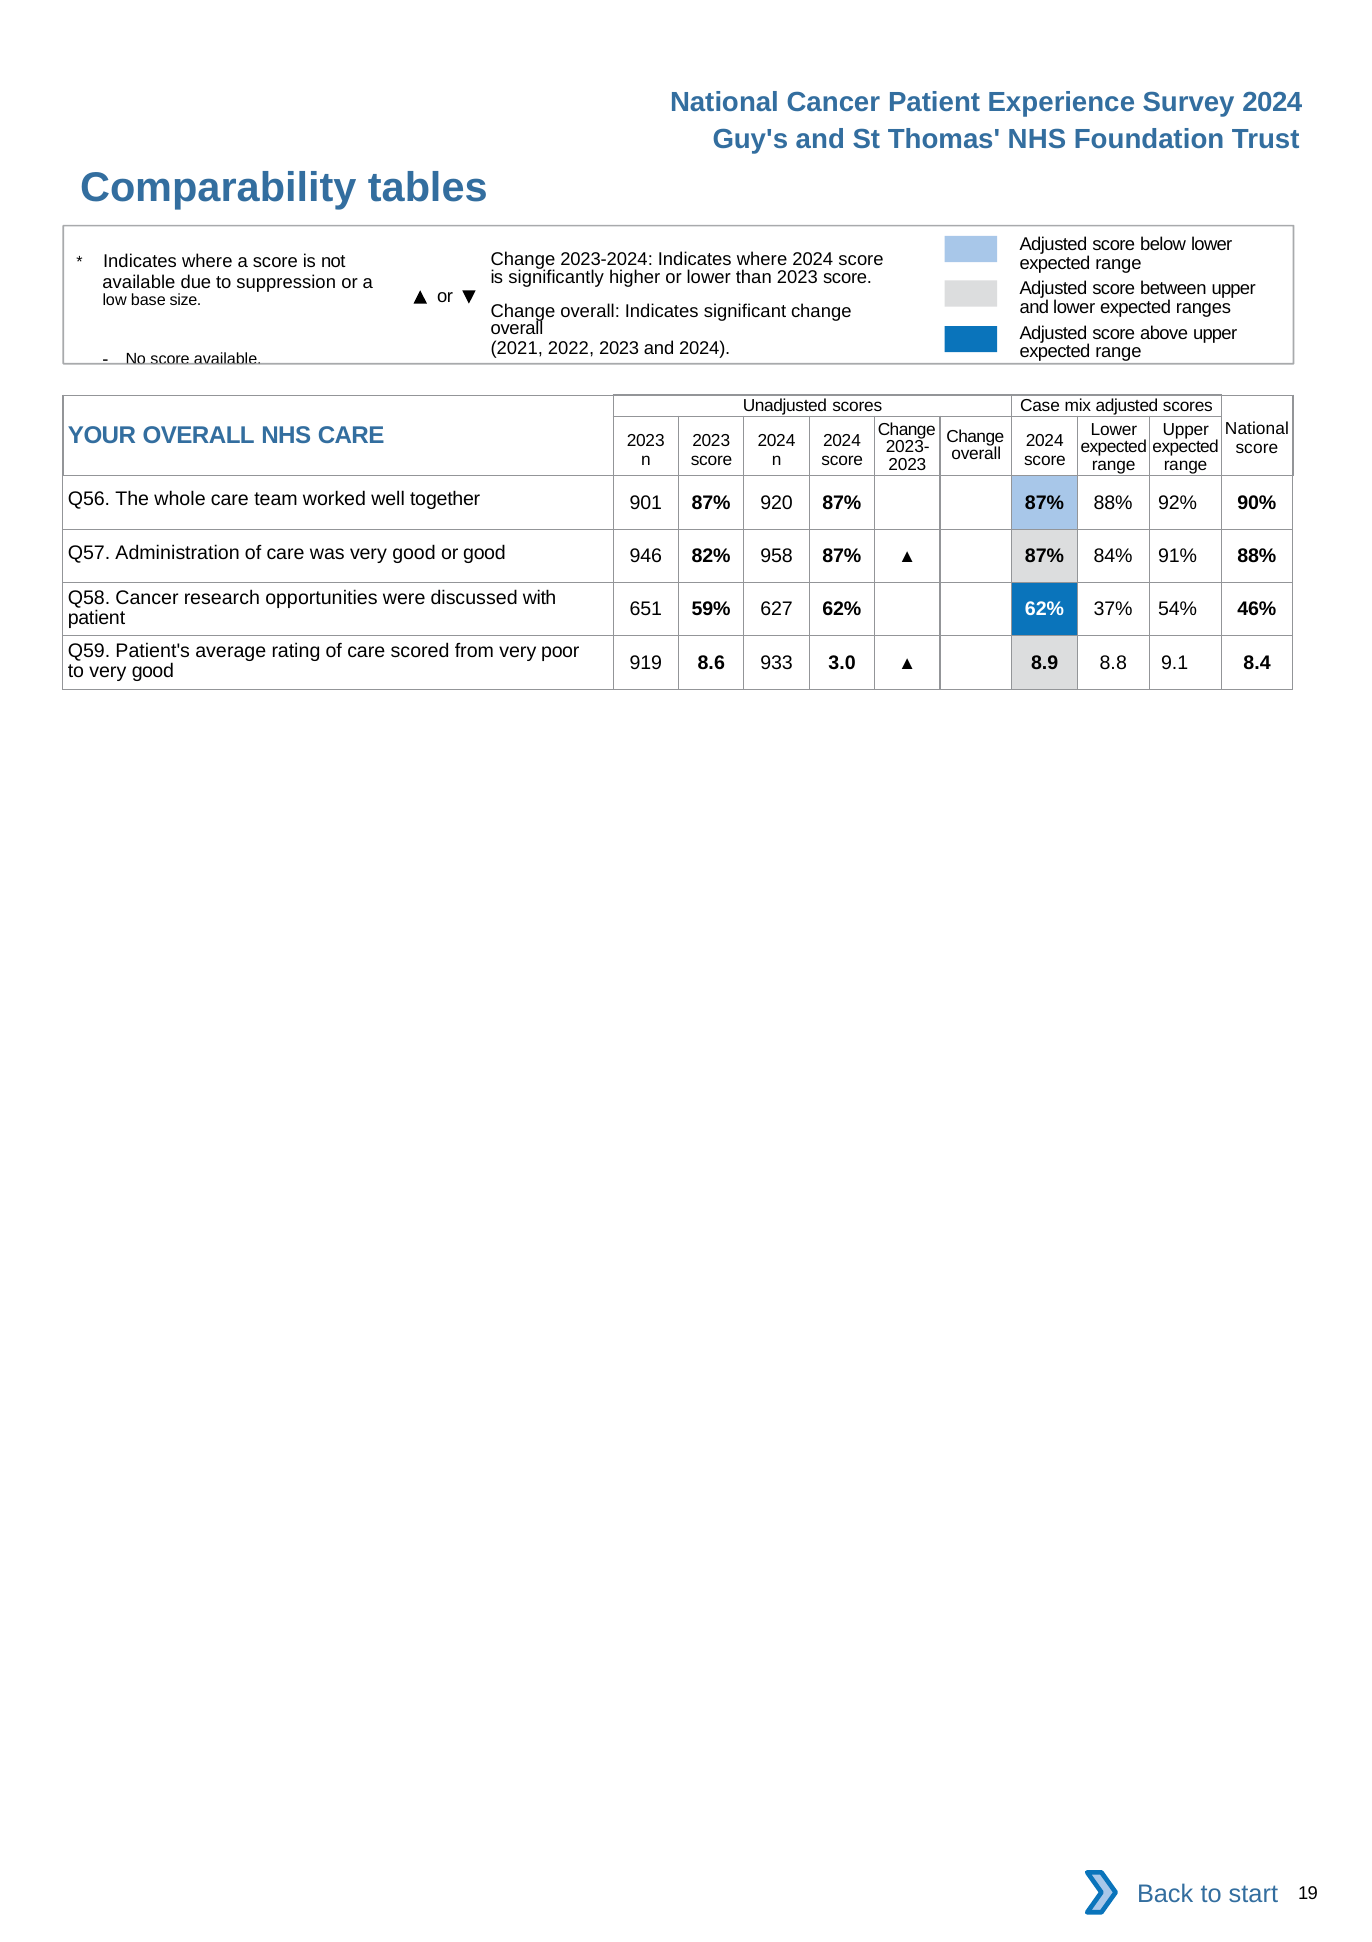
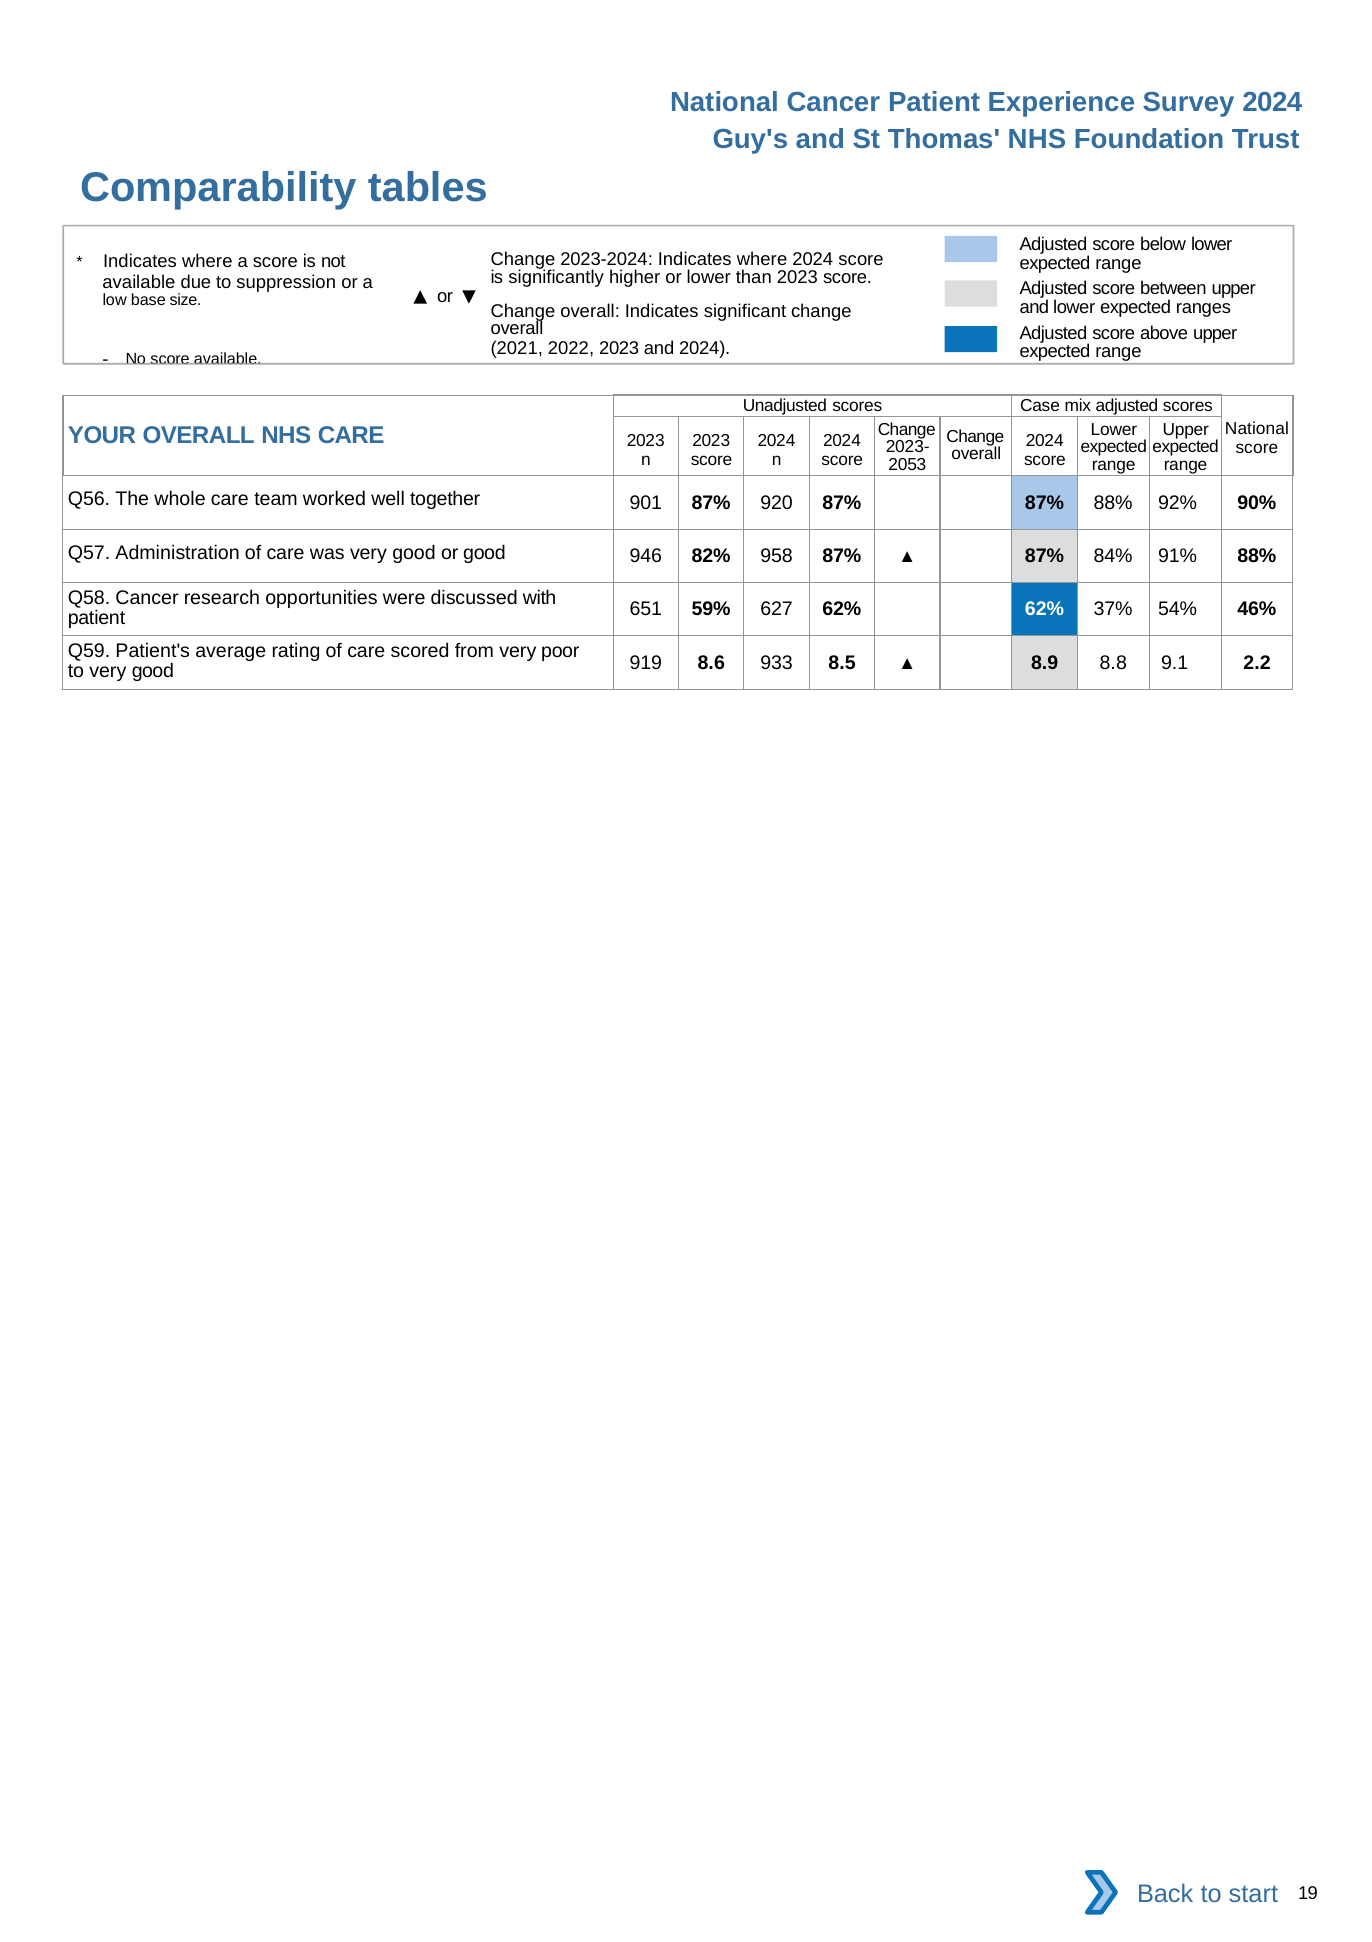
2023: 2023 -> 2053 (907, 464)
3.0: 3.0 -> 8.5 (842, 663)
8.4: 8.4 -> 2.2 (1257, 663)
